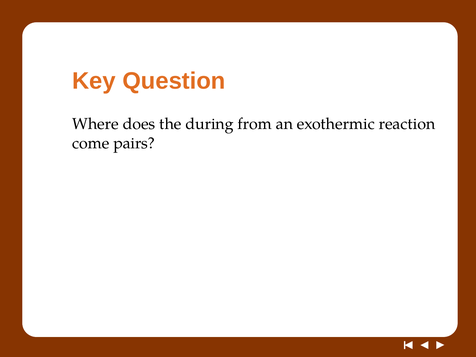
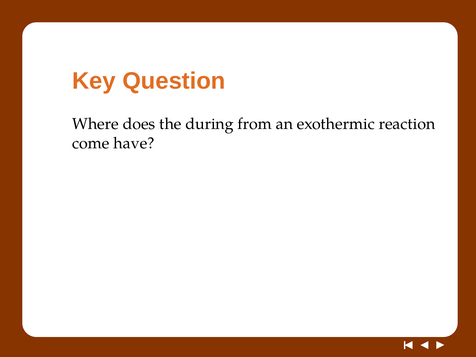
pairs: pairs -> have (134, 143)
